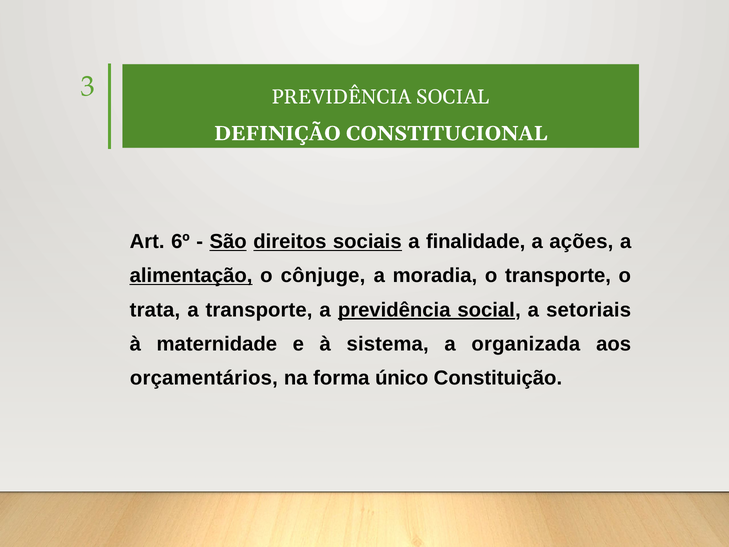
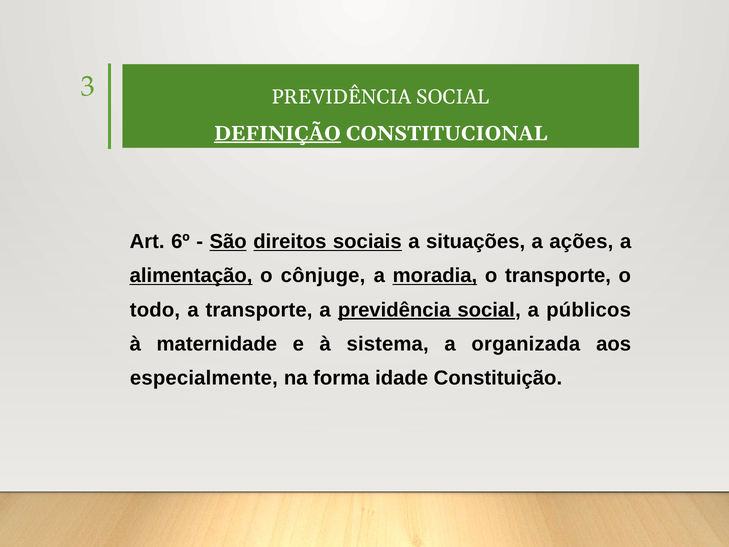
DEFINIÇÃO underline: none -> present (277, 133)
finalidade: finalidade -> situações (476, 242)
moradia underline: none -> present (435, 276)
trata: trata -> todo (155, 310)
setoriais: setoriais -> públicos (589, 310)
orçamentários: orçamentários -> especialmente (204, 378)
único: único -> idade (402, 378)
